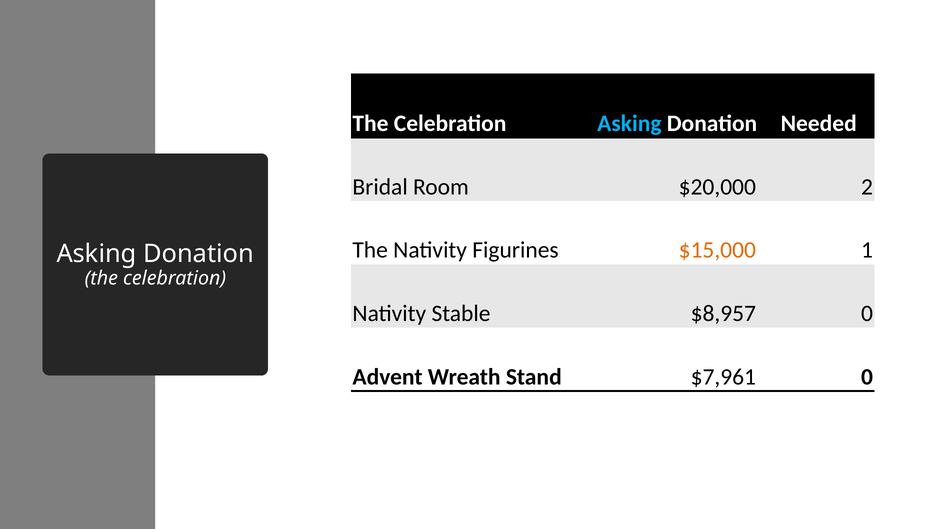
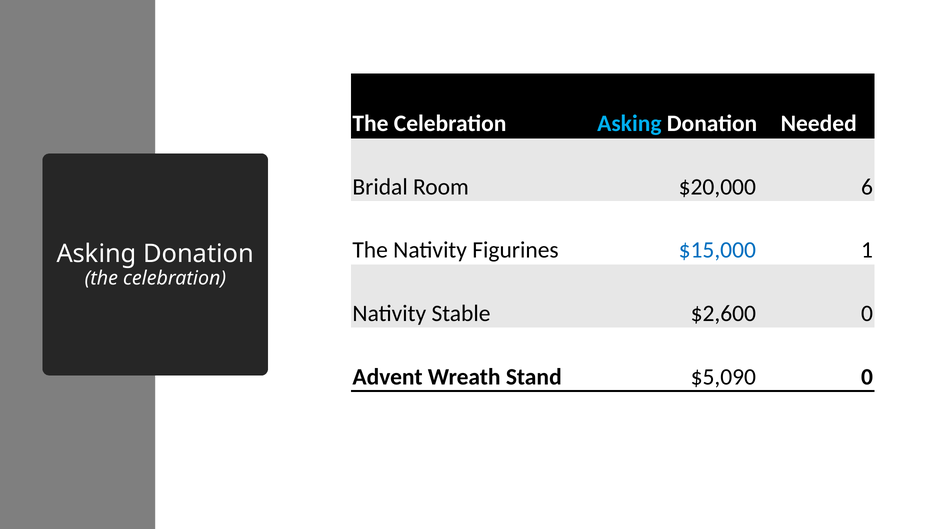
2: 2 -> 6 (867, 187)
$15,000 colour: orange -> blue (717, 250)
$8,957: $8,957 -> $2,600 (723, 313)
$7,961: $7,961 -> $5,090 (723, 377)
